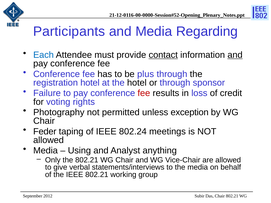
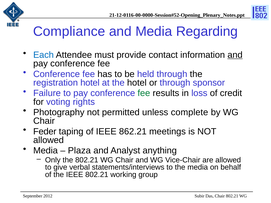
Participants: Participants -> Compliance (69, 31)
contact underline: present -> none (163, 55)
plus: plus -> held (146, 74)
fee colour: red -> green (144, 93)
exception: exception -> complete (190, 112)
802.24: 802.24 -> 862.21 (133, 132)
Using: Using -> Plaza (79, 151)
